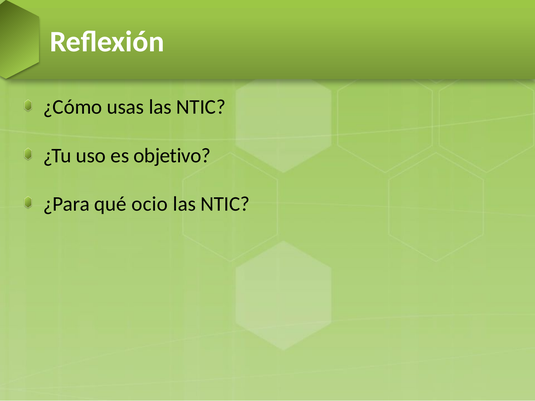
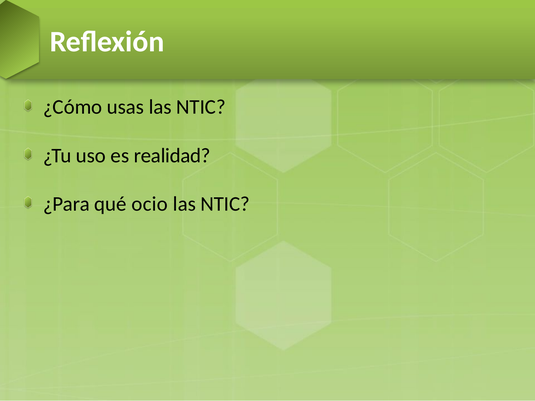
objetivo: objetivo -> realidad (172, 156)
